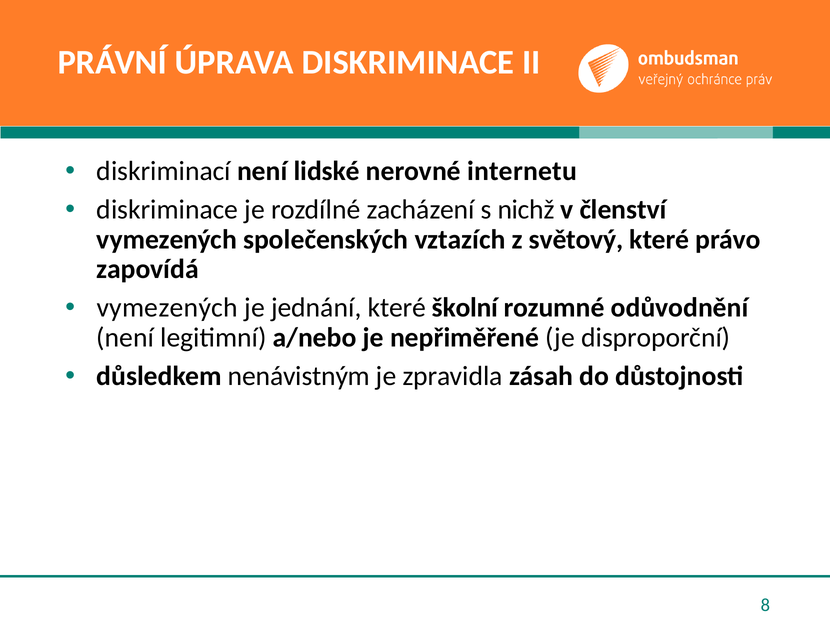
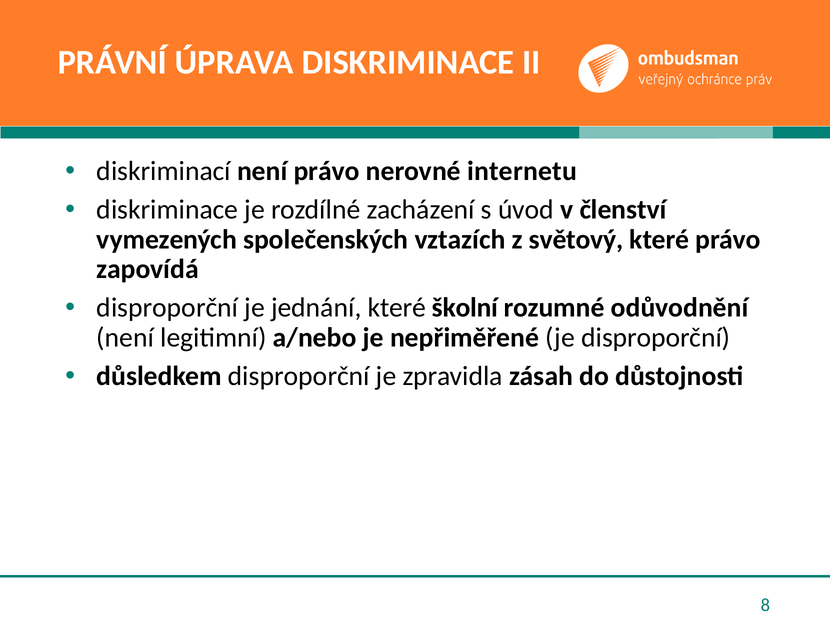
není lidské: lidské -> právo (327, 171)
nichž: nichž -> úvod (526, 210)
vymezených: vymezených -> disproporční (167, 308)
důsledkem nenávistným: nenávistným -> disproporční (299, 376)
